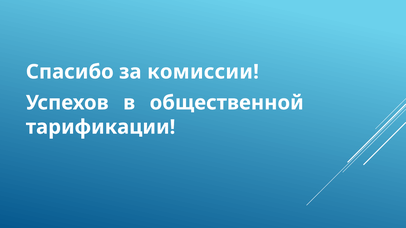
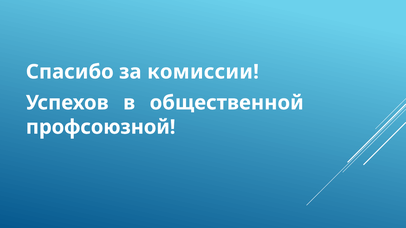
тарификации: тарификации -> профсоюзной (101, 127)
